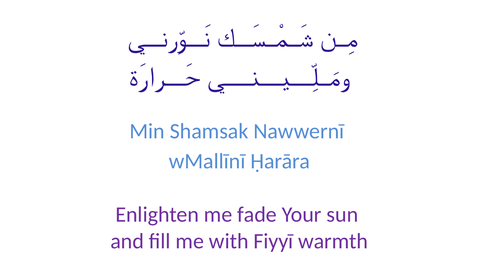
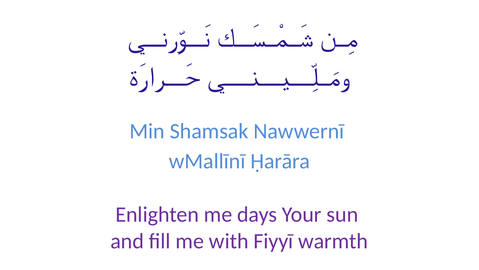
fade: fade -> days (257, 214)
